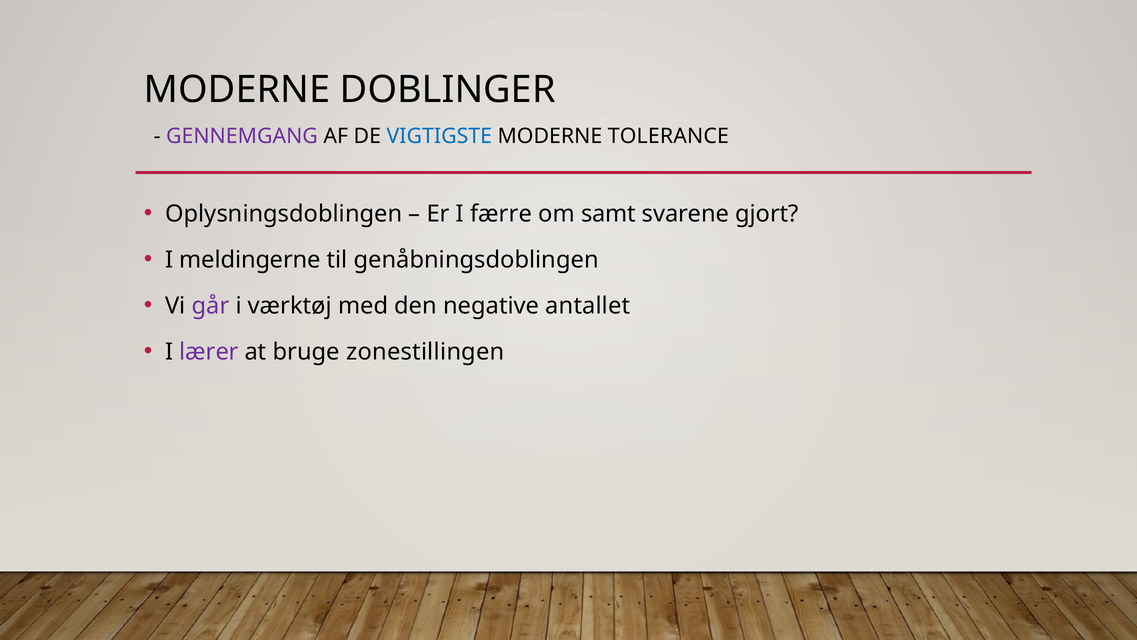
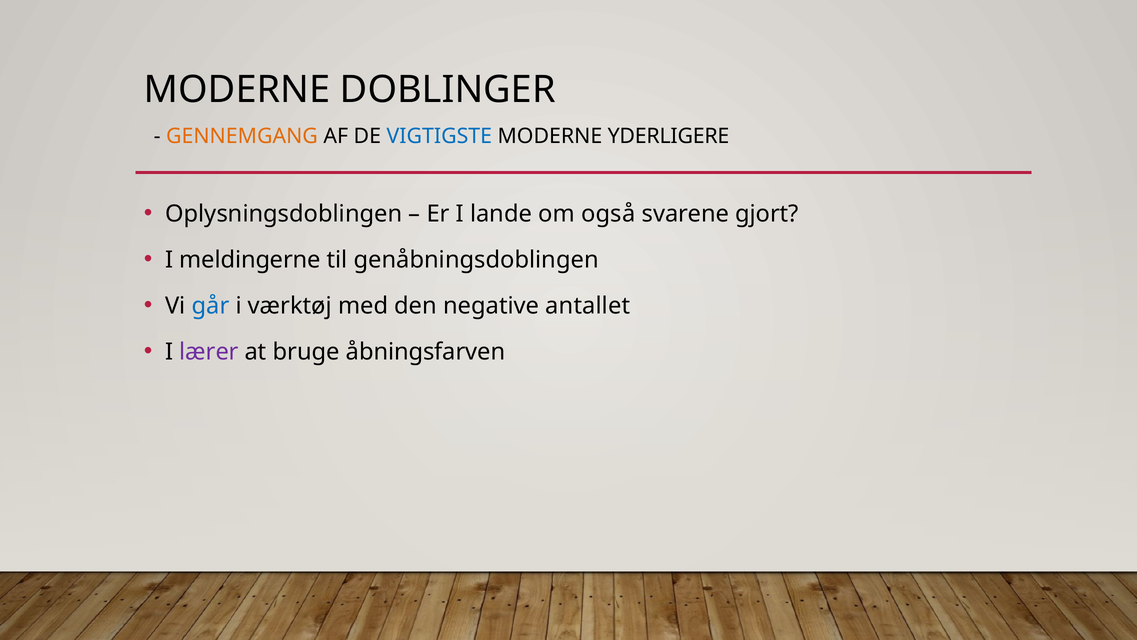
GENNEMGANG colour: purple -> orange (242, 136)
TOLERANCE: TOLERANCE -> YDERLIGERE (668, 136)
færre: færre -> lande (501, 214)
samt: samt -> også (608, 214)
går colour: purple -> blue (211, 306)
zonestillingen: zonestillingen -> åbningsfarven (426, 352)
